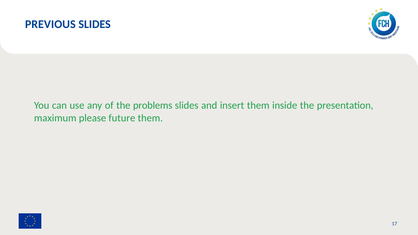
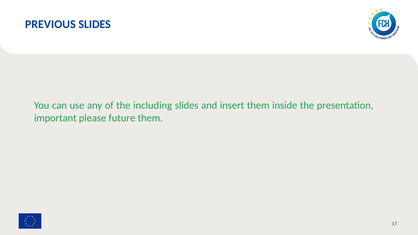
problems: problems -> including (153, 106)
maximum: maximum -> important (55, 118)
